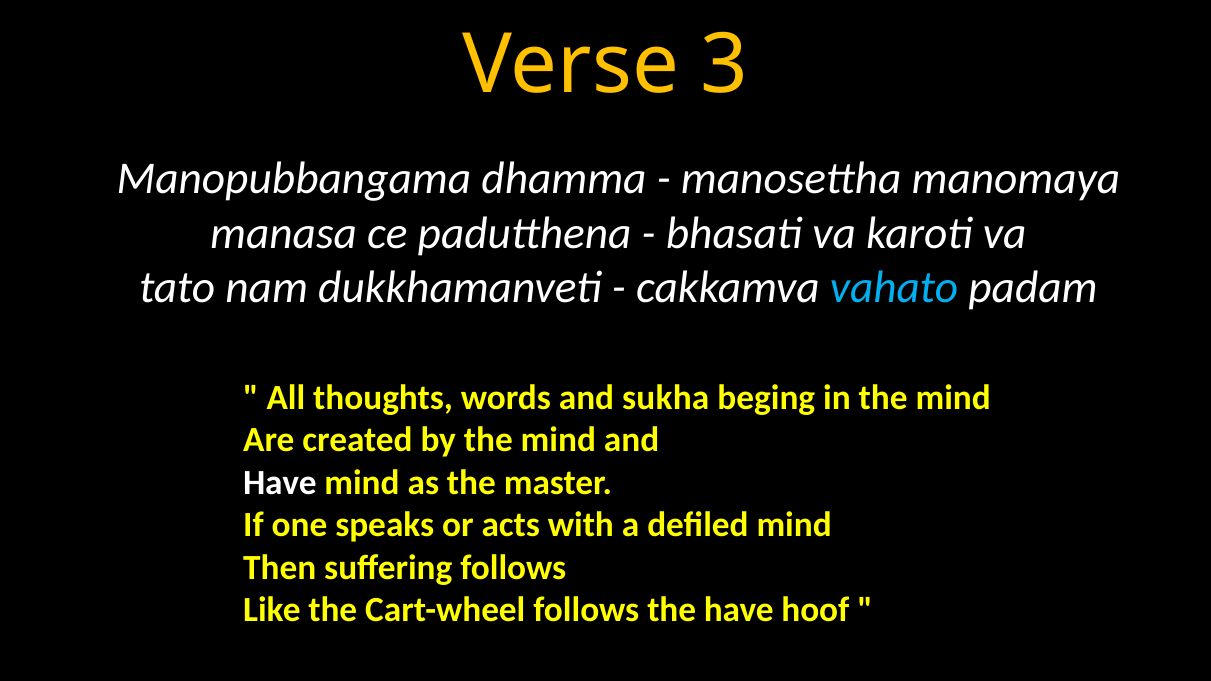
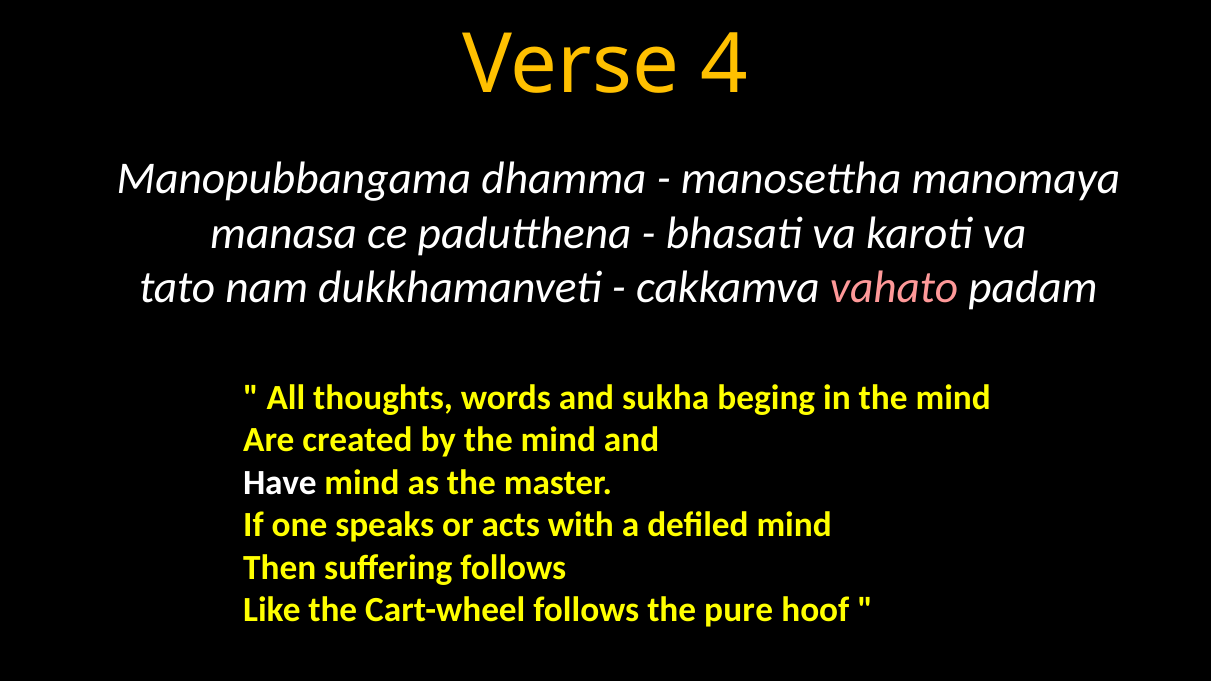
3: 3 -> 4 (725, 65)
vahato colour: light blue -> pink (894, 288)
the have: have -> pure (739, 610)
